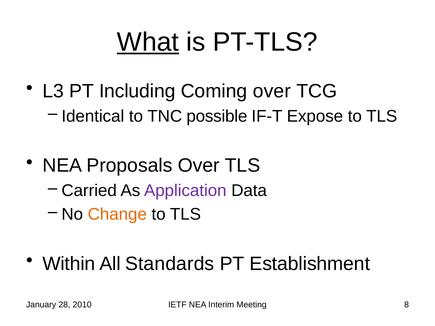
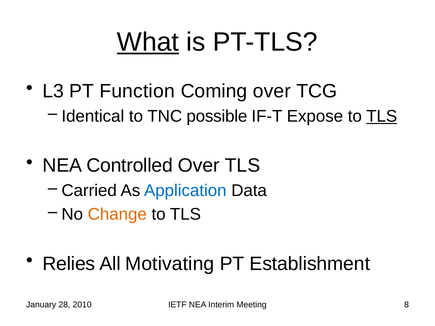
Including: Including -> Function (137, 91)
TLS underline: none -> present (382, 116)
Proposals: Proposals -> Controlled (130, 166)
Application colour: purple -> blue (185, 191)
Within: Within -> Relies (69, 264)
Standards: Standards -> Motivating (170, 264)
